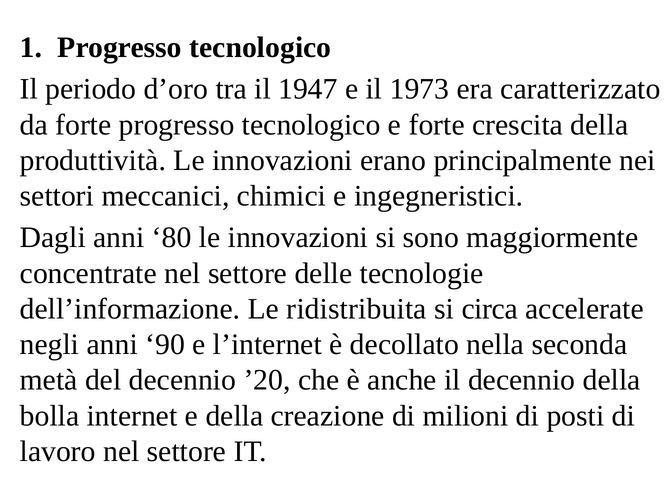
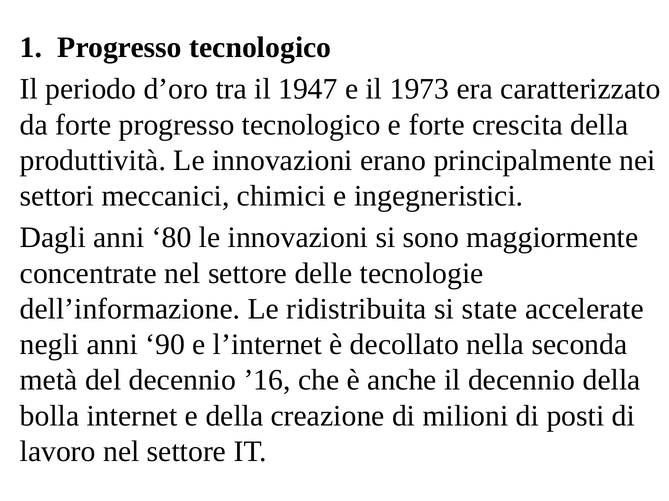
circa: circa -> state (489, 309)
’20: ’20 -> ’16 (267, 381)
